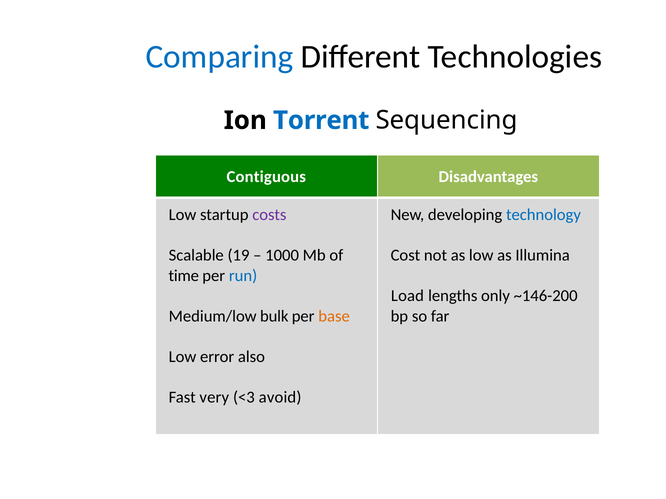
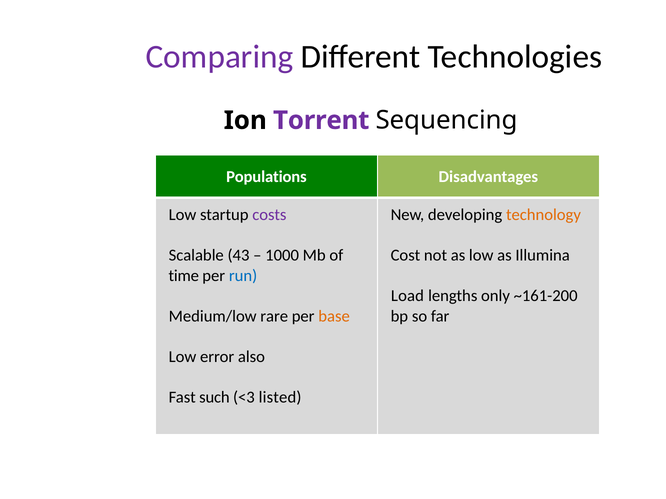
Comparing colour: blue -> purple (219, 57)
Torrent colour: blue -> purple (321, 121)
Contiguous: Contiguous -> Populations (266, 177)
technology colour: blue -> orange (543, 215)
19: 19 -> 43 (239, 256)
~146-200: ~146-200 -> ~161-200 (546, 296)
bulk: bulk -> rare (274, 317)
very: very -> such (214, 398)
avoid: avoid -> listed (280, 398)
